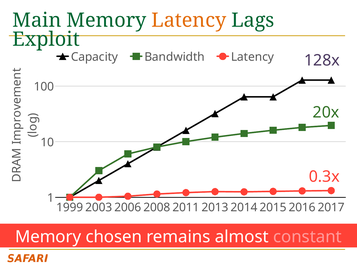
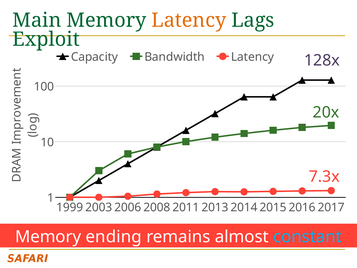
0.3x: 0.3x -> 7.3x (324, 176)
chosen: chosen -> ending (114, 237)
constant colour: pink -> light blue (307, 237)
